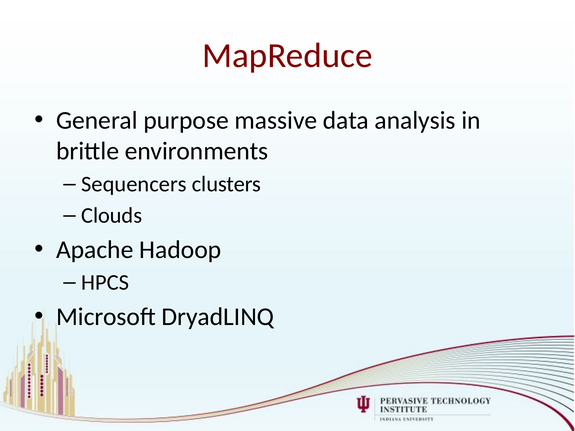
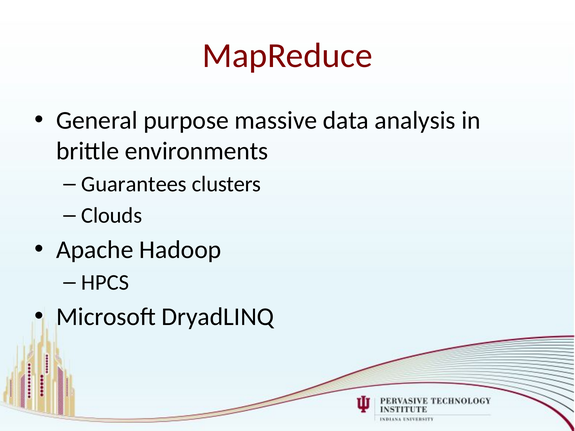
Sequencers: Sequencers -> Guarantees (134, 184)
